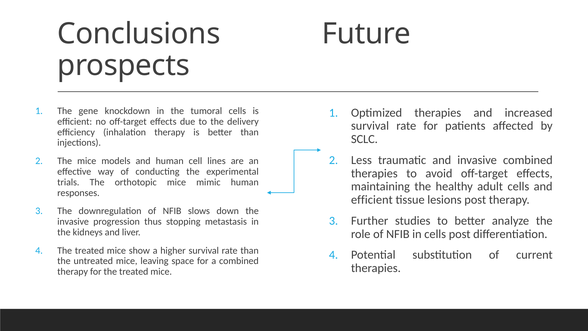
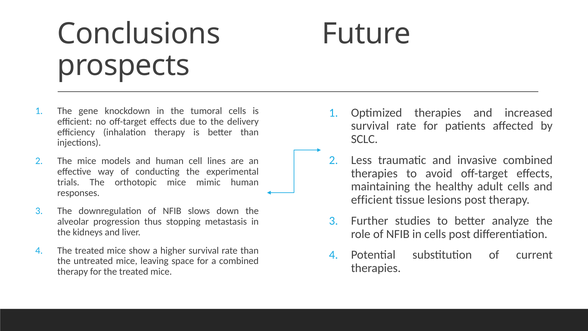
invasive: invasive -> alveolar (73, 221)
